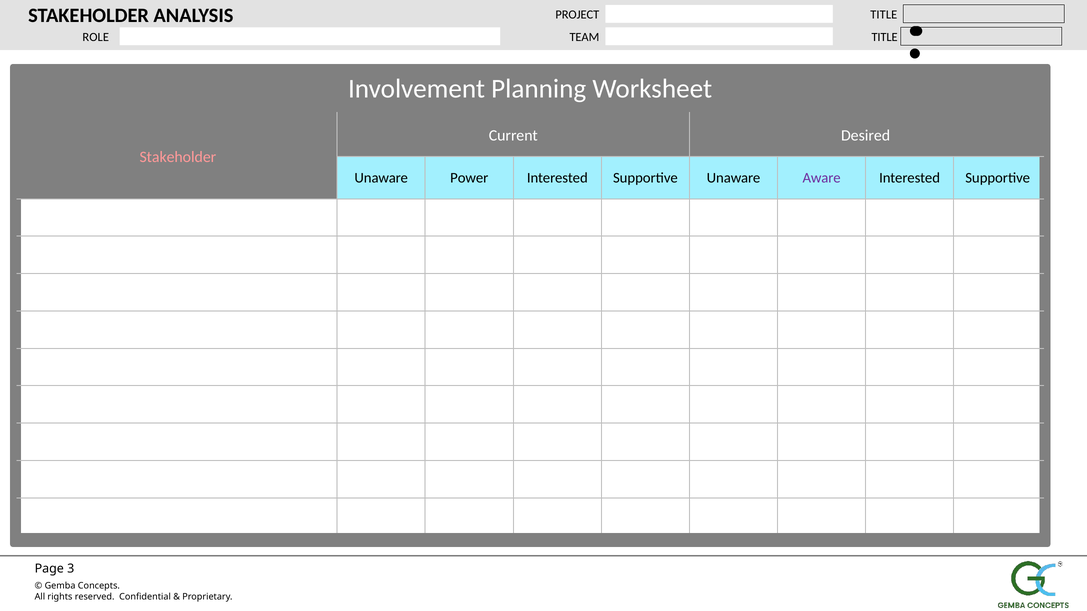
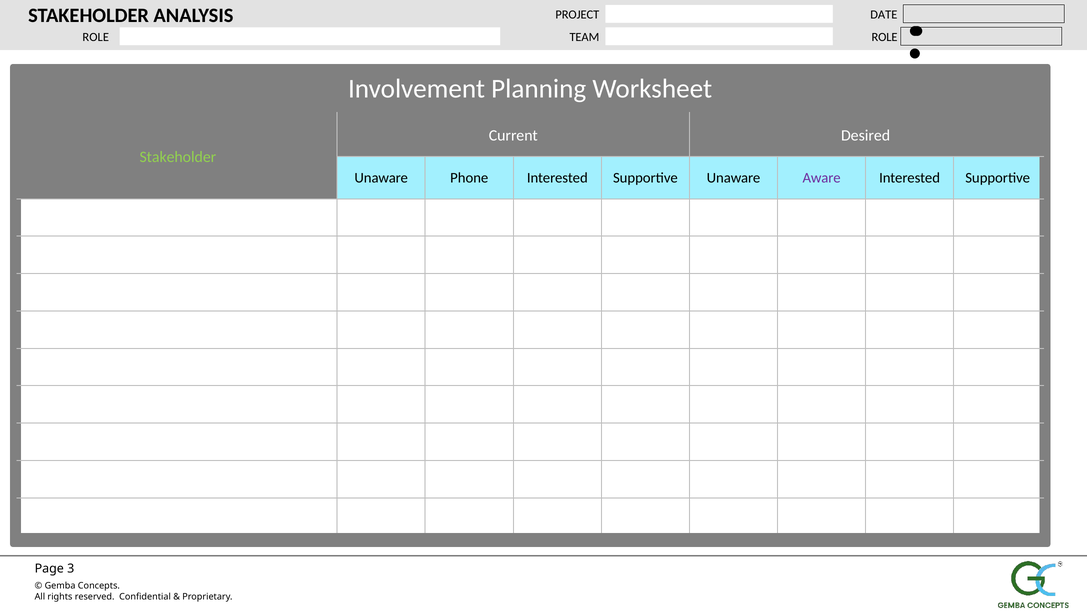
TITLE: TITLE -> DATE (884, 15)
TITLE: TITLE -> ROLE (885, 37)
Stakeholder colour: pink -> light green (178, 157)
Power: Power -> Phone (469, 178)
